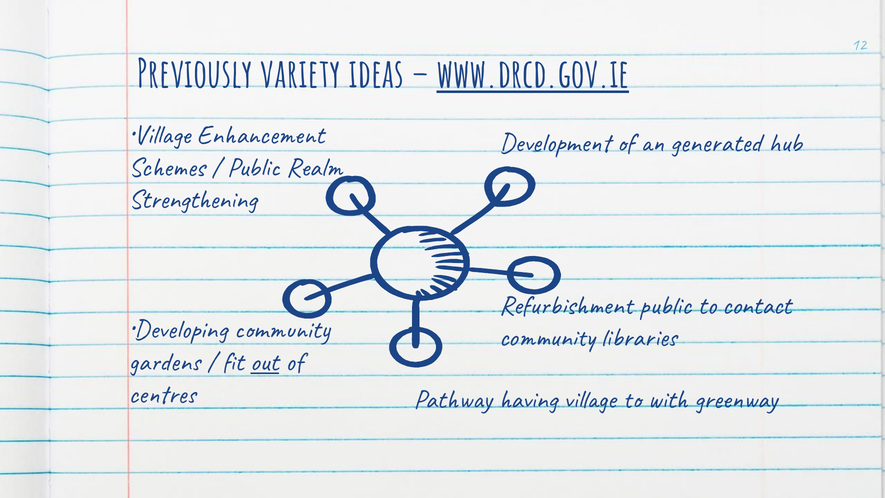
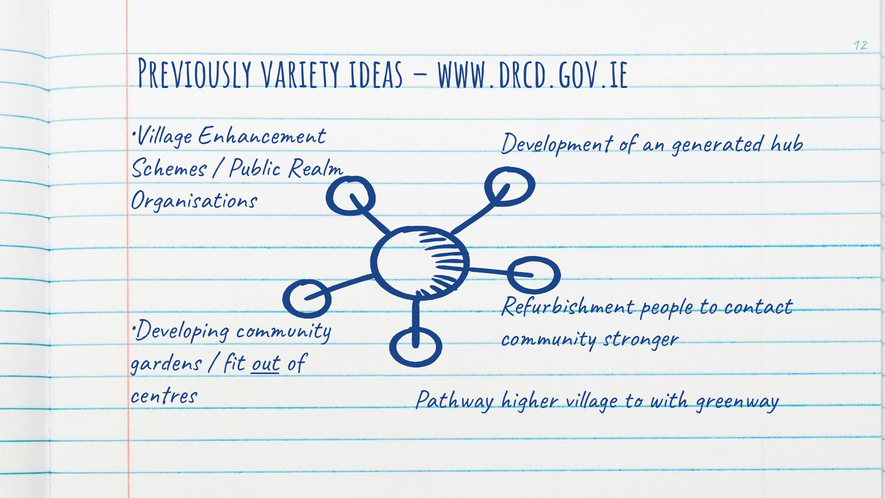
www.drcd.gov.ie underline: present -> none (533, 75)
Strengthening: Strengthening -> Organisations (192, 199)
public: public -> people (665, 305)
libraries: libraries -> stronger (639, 337)
having: having -> higher (528, 399)
